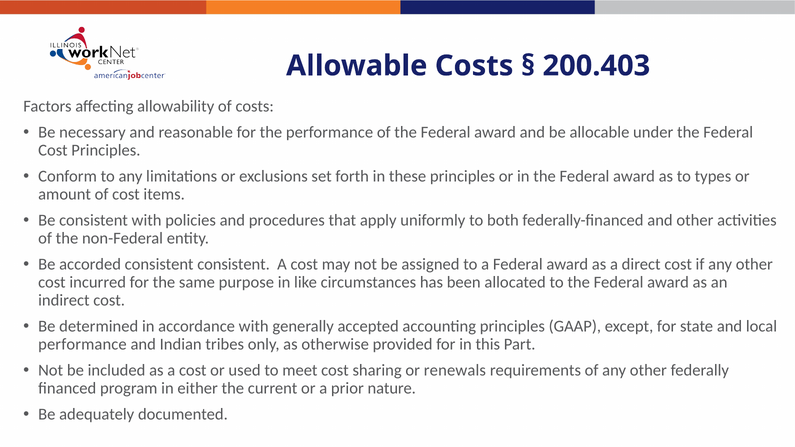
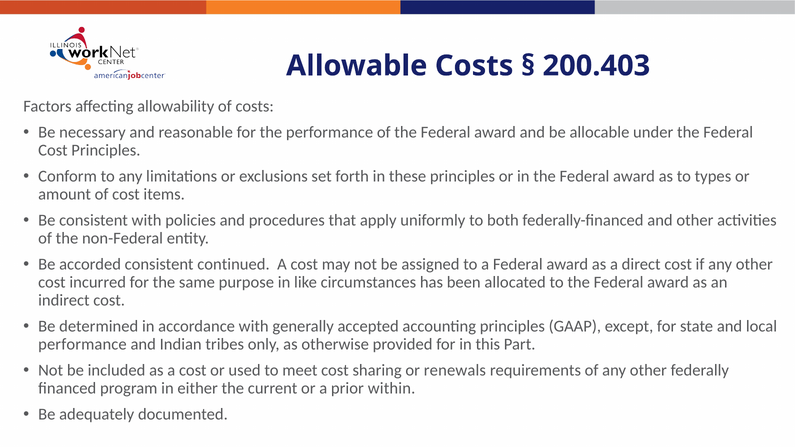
consistent consistent: consistent -> continued (234, 265)
nature: nature -> within (392, 388)
